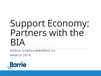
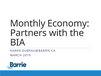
Support: Support -> Monthly (28, 23)
